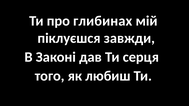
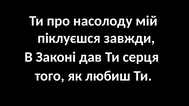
глибинах: глибинах -> насолоду (103, 21)
